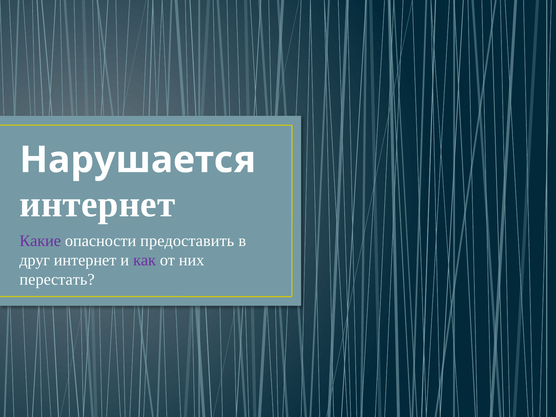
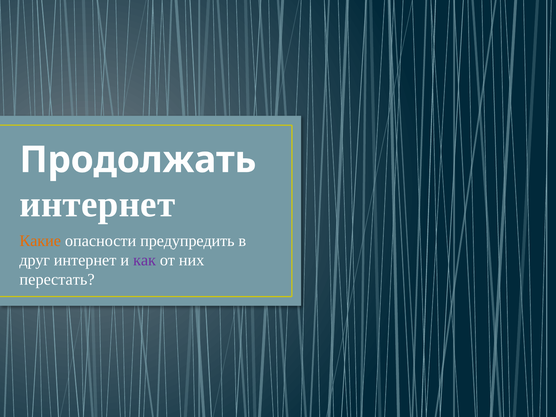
Нарушается: Нарушается -> Продолжать (138, 160)
Какие colour: purple -> orange (40, 241)
предоставить: предоставить -> предупредить (187, 241)
